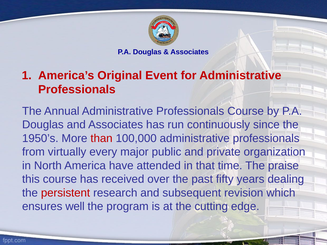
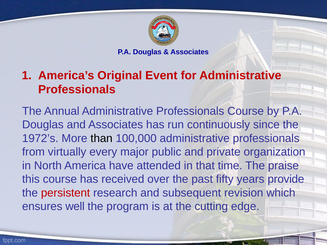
1950’s: 1950’s -> 1972’s (40, 138)
than colour: red -> black (102, 138)
dealing: dealing -> provide (286, 179)
